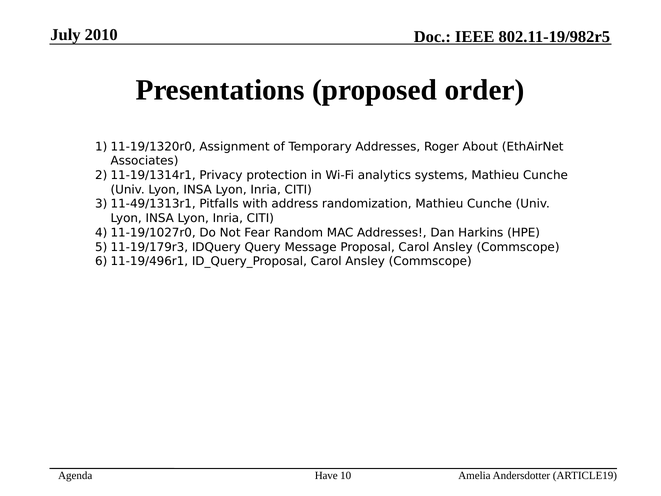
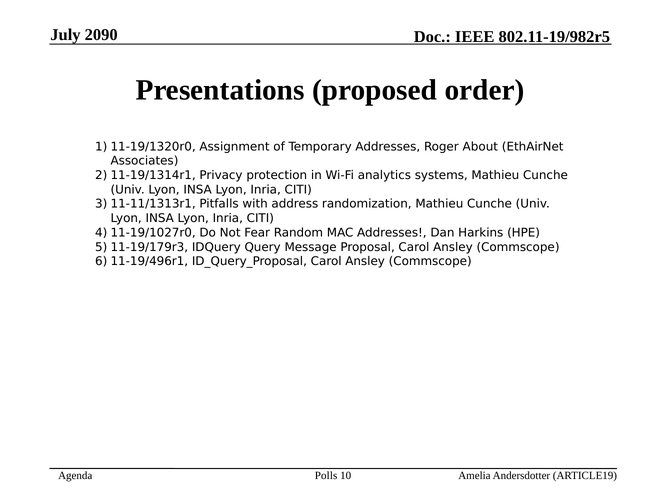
2010: 2010 -> 2090 (101, 35)
11-49/1313r1: 11-49/1313r1 -> 11-11/1313r1 (153, 204)
Have: Have -> Polls (326, 475)
